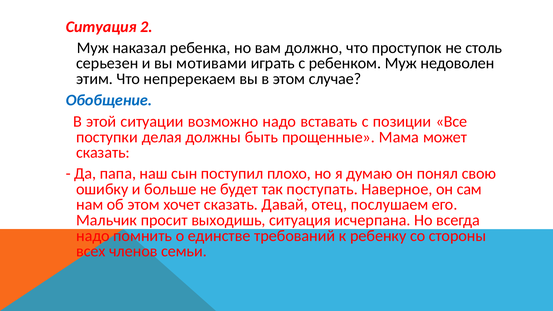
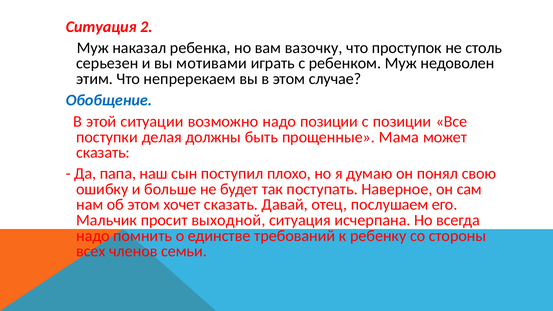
должно: должно -> вазочку (314, 48)
надо вставать: вставать -> позиции (329, 122)
выходишь: выходишь -> выходной (228, 220)
